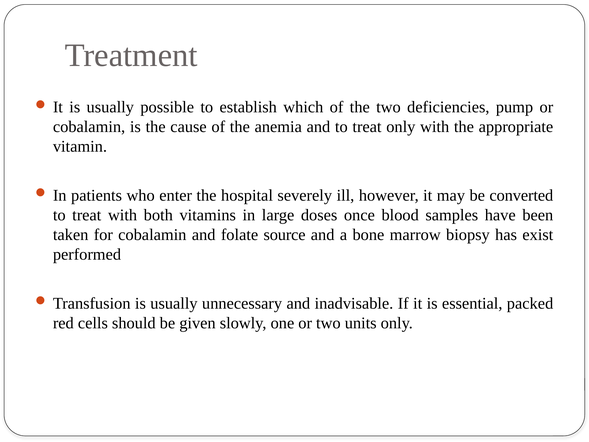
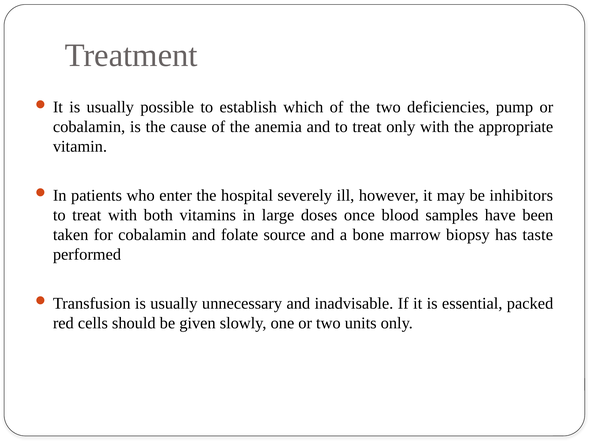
converted: converted -> inhibitors (521, 195)
exist: exist -> taste (538, 235)
